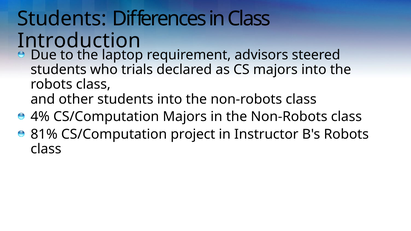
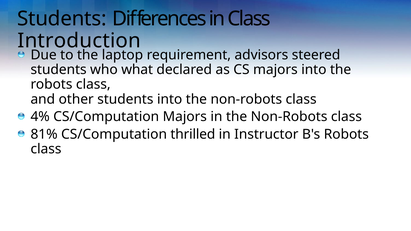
trials: trials -> what (137, 70)
project: project -> thrilled (193, 134)
